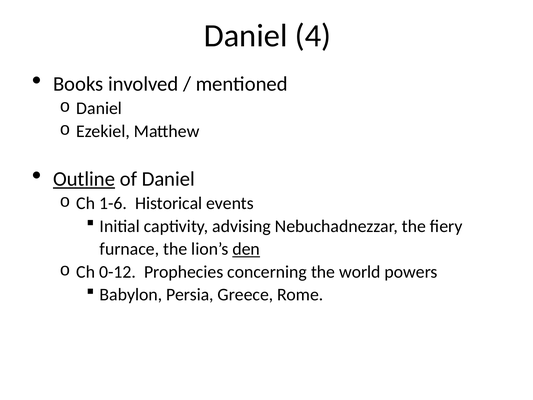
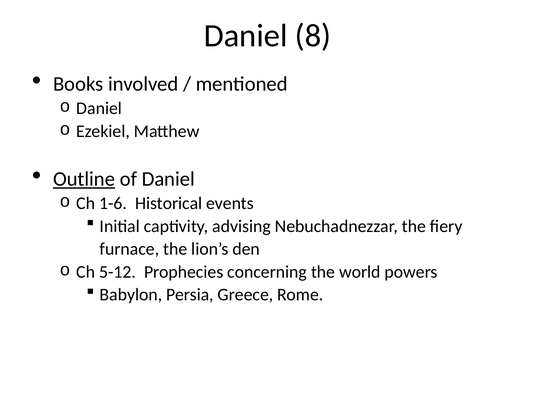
4: 4 -> 8 (313, 36)
den underline: present -> none (246, 249)
0-12: 0-12 -> 5-12 (118, 272)
